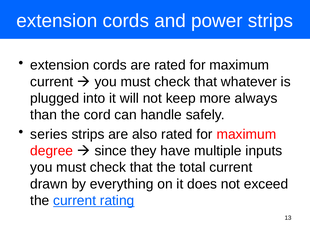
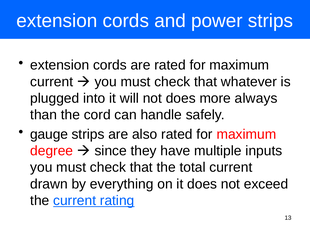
not keep: keep -> does (181, 98)
series: series -> gauge (49, 134)
